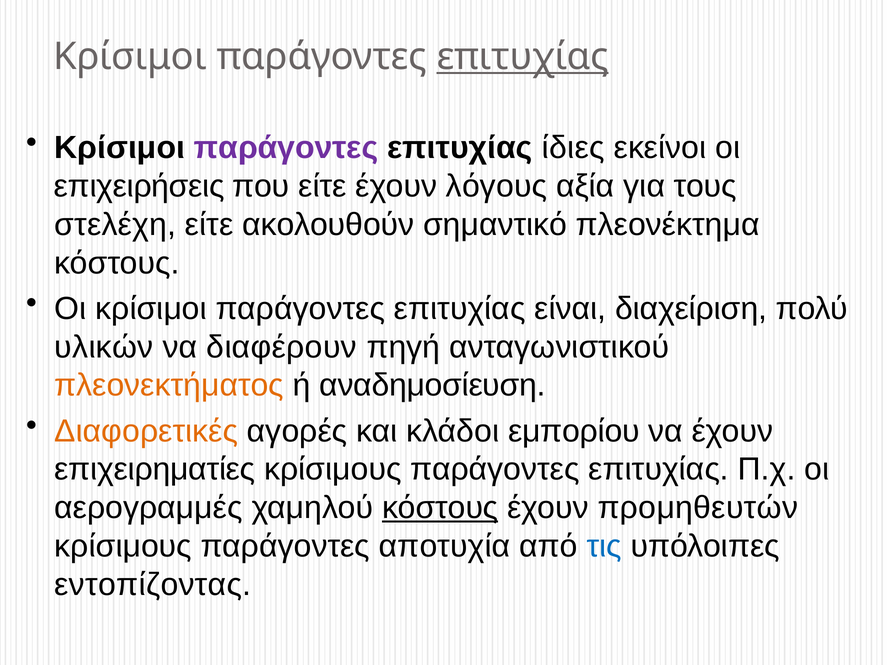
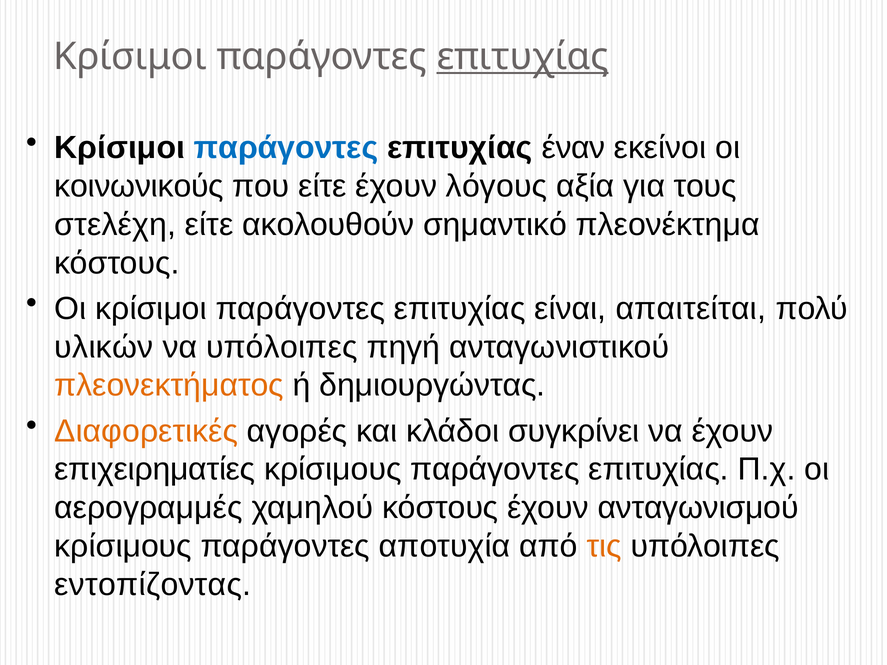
παράγοντες colour: purple -> blue (286, 148)
ίδιες: ίδιες -> έναν (574, 148)
επιχειρήσεις: επιχειρήσεις -> κοινωνικούς (139, 186)
διαχείριση: διαχείριση -> απαιτείται (691, 309)
να διαφέρουν: διαφέρουν -> υπόλοιπες (282, 347)
αναδημοσίευση: αναδημοσίευση -> δημιουργώντας (432, 386)
εμπορίου: εμπορίου -> συγκρίνει (574, 431)
κόστους underline: present -> none (440, 508)
προμηθευτών: προμηθευτών -> ανταγωνισμού (698, 508)
τις colour: blue -> orange (604, 546)
